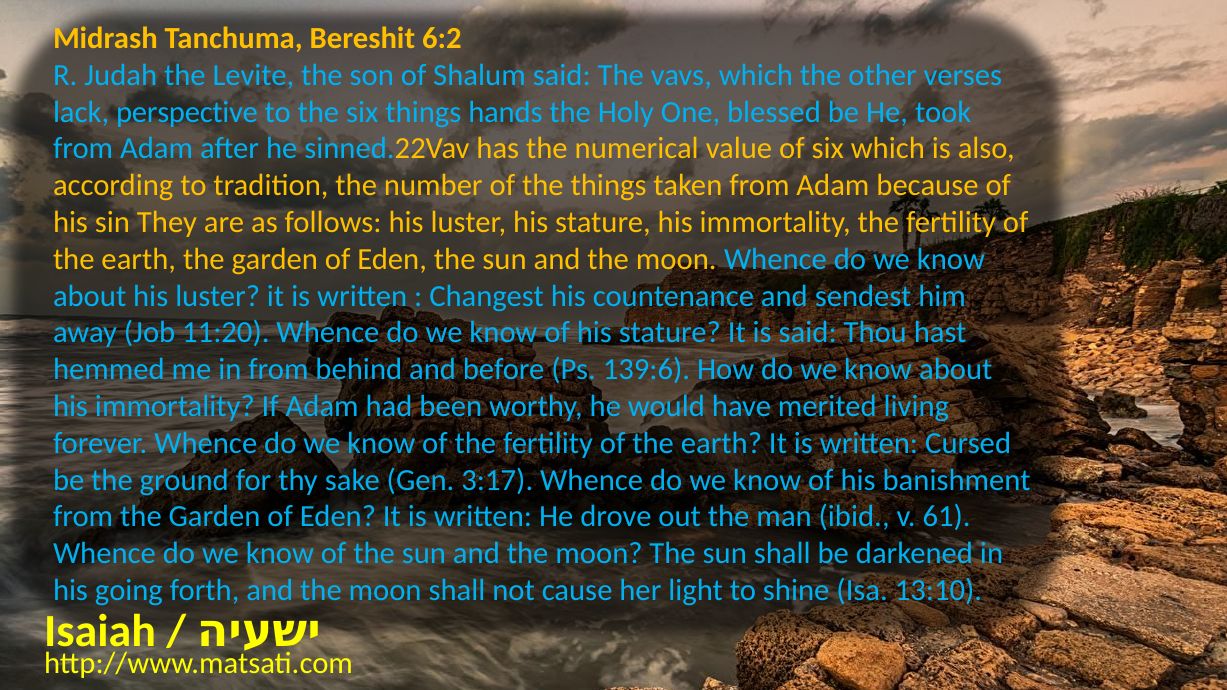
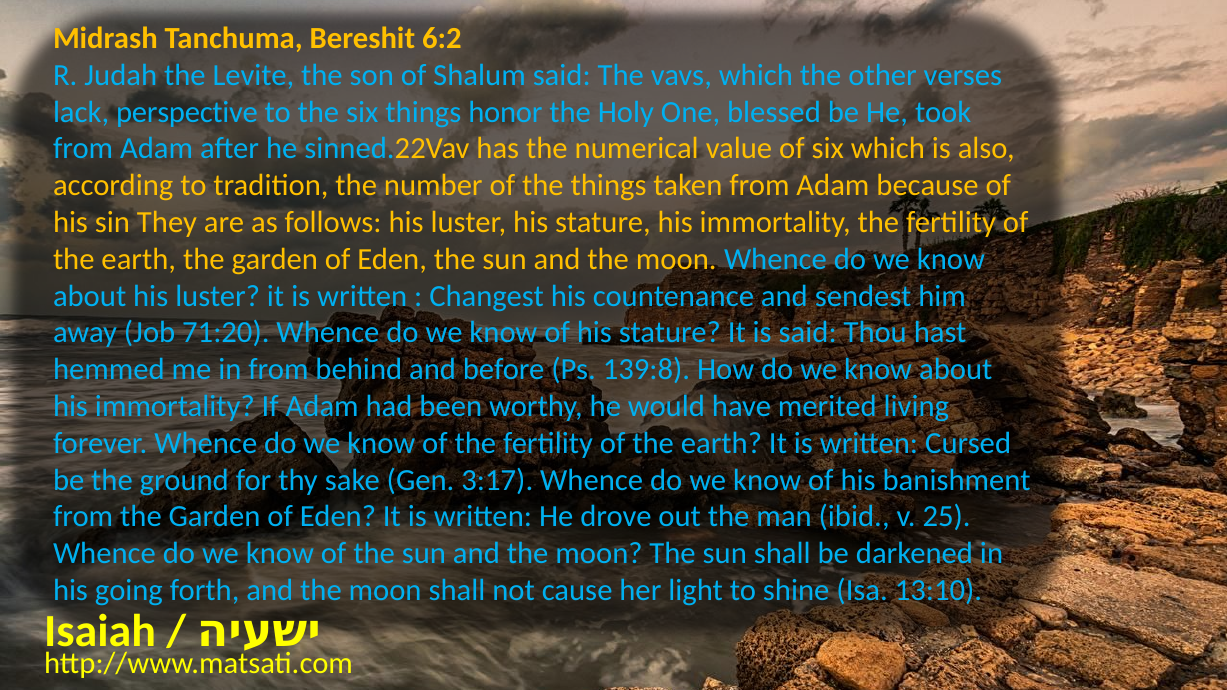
hands: hands -> honor (505, 112)
11:20: 11:20 -> 71:20 (226, 333)
139:6: 139:6 -> 139:8 (646, 370)
61: 61 -> 25 (947, 517)
